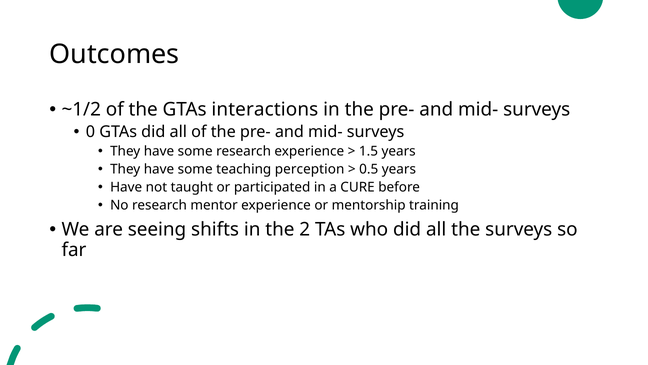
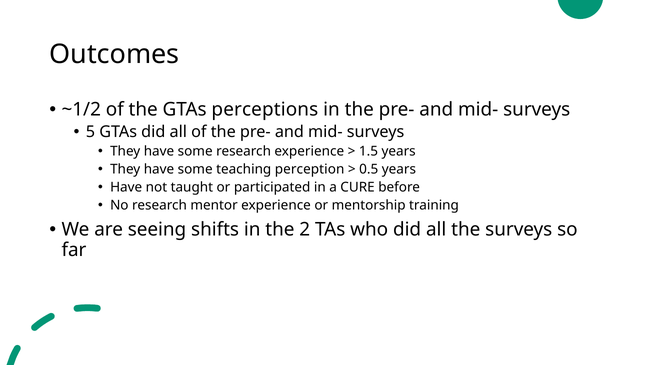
interactions: interactions -> perceptions (265, 110)
0: 0 -> 5 (90, 132)
